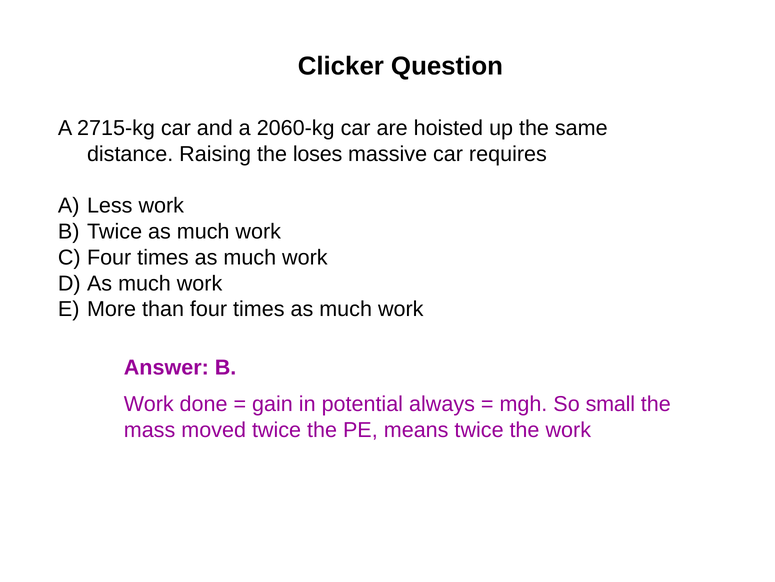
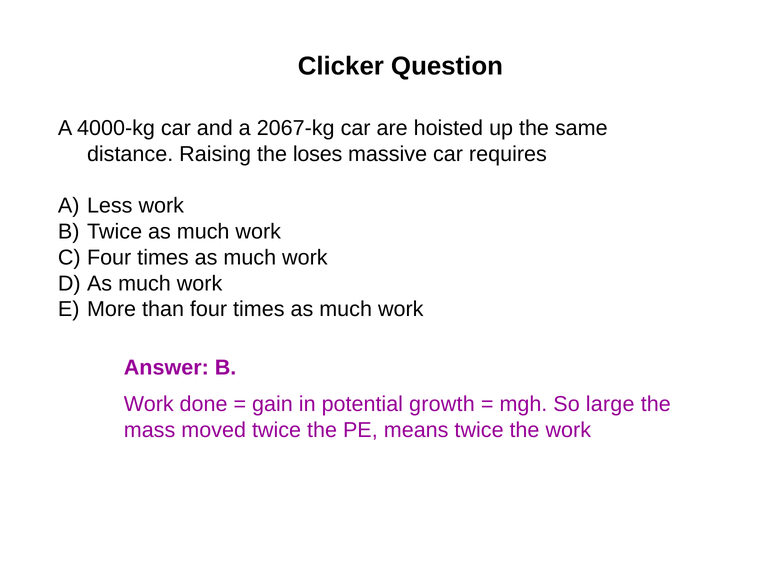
2715-kg: 2715-kg -> 4000-kg (116, 128)
2060-kg: 2060-kg -> 2067-kg (296, 128)
always: always -> growth (442, 404)
small: small -> large (610, 404)
